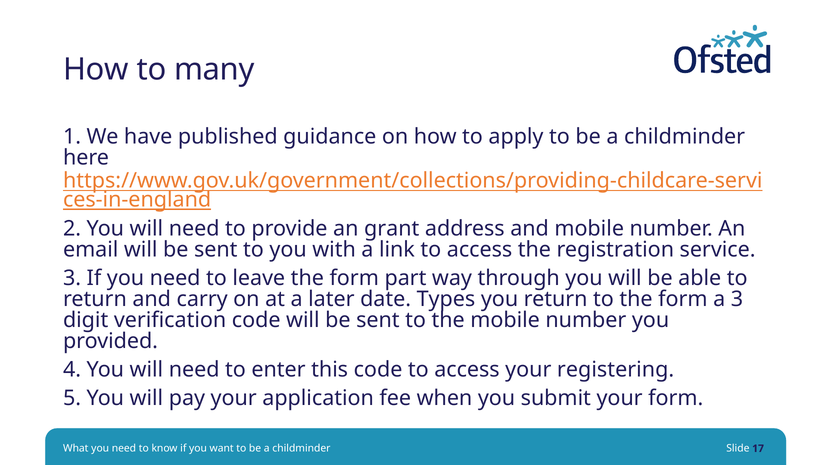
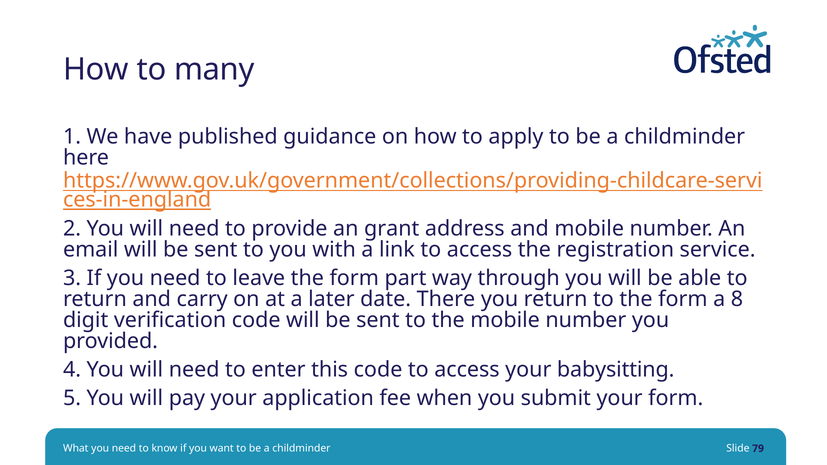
Types: Types -> There (446, 299)
a 3: 3 -> 8 (737, 299)
registering: registering -> babysitting (616, 370)
17: 17 -> 79 (758, 449)
